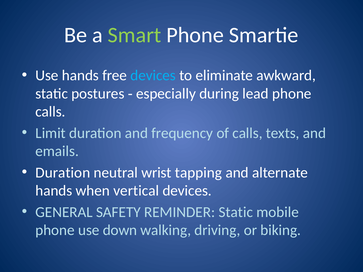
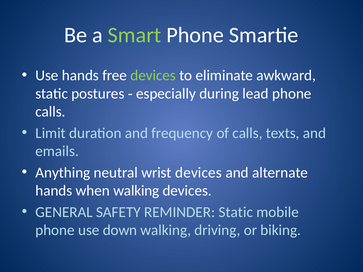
devices colour: light blue -> light green (153, 75)
Duration: Duration -> Anything (63, 173)
wrist tapping: tapping -> devices (198, 173)
when vertical: vertical -> walking (136, 191)
